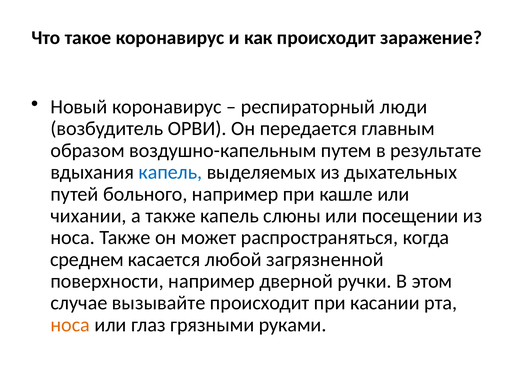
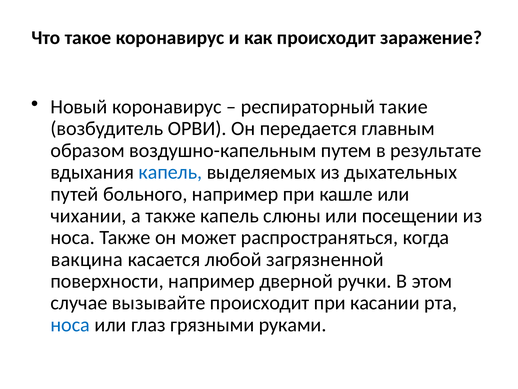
люди: люди -> такие (404, 107)
среднем: среднем -> вакцина (87, 259)
носа colour: orange -> blue (70, 324)
